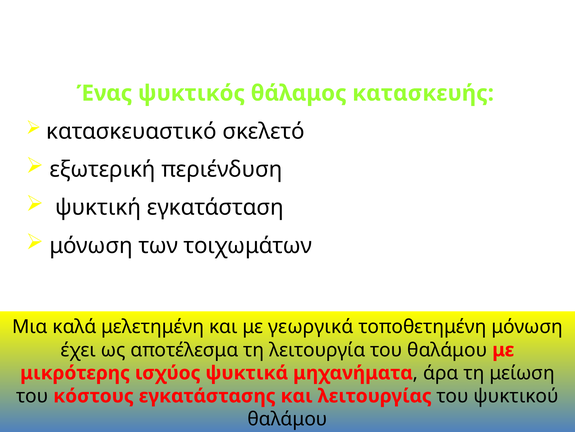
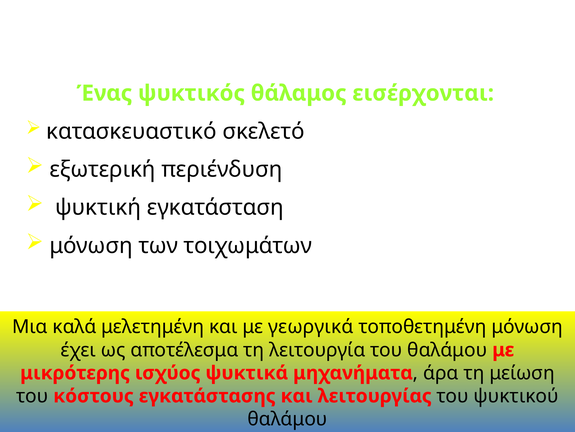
κατασκευής: κατασκευής -> εισέρχονται (423, 93)
